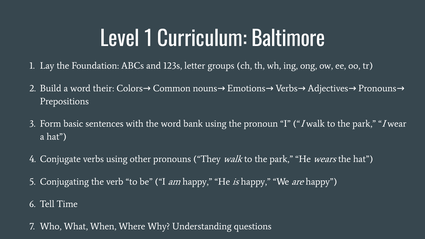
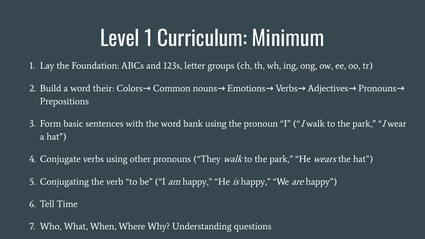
Baltimore: Baltimore -> Minimum (288, 39)
